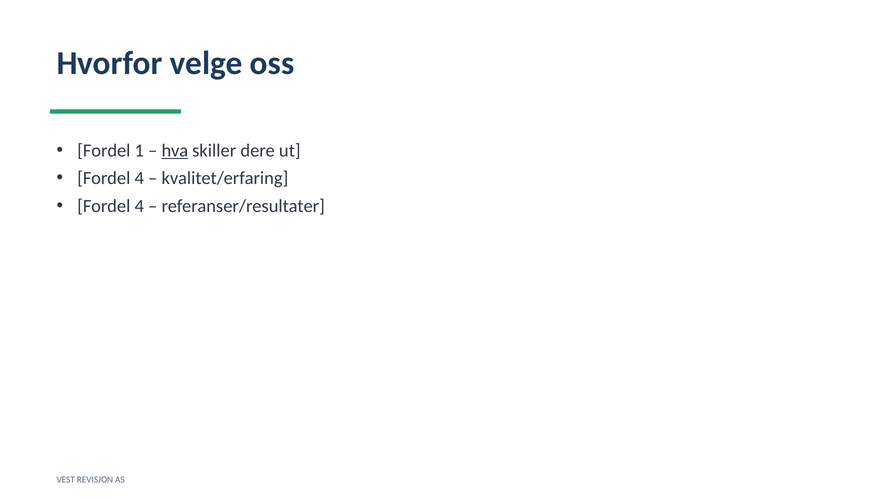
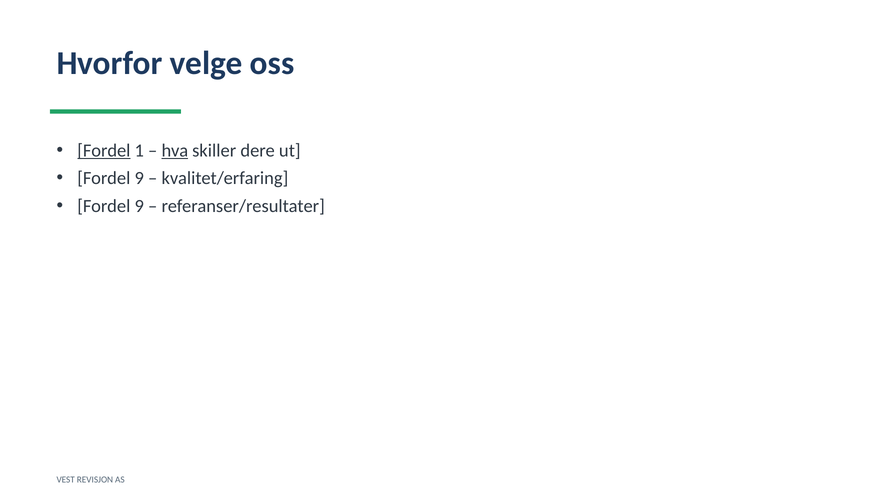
Fordel underline: none -> present (104, 150)
4: 4 -> 9 (139, 178)
4: 4 -> 9 (139, 206)
